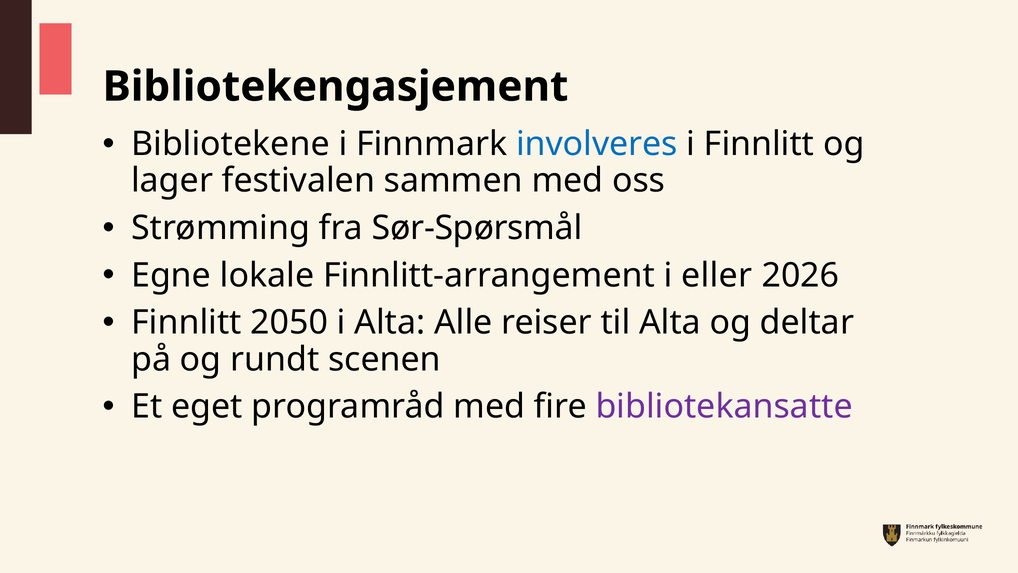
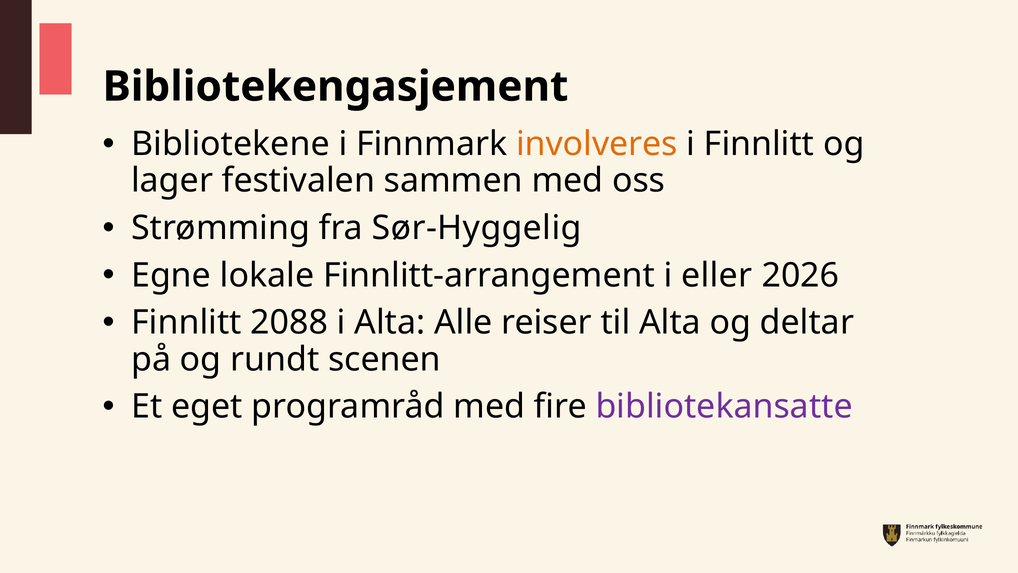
involveres colour: blue -> orange (597, 144)
Sør-Spørsmål: Sør-Spørsmål -> Sør-Hyggelig (477, 228)
2050: 2050 -> 2088 (289, 323)
